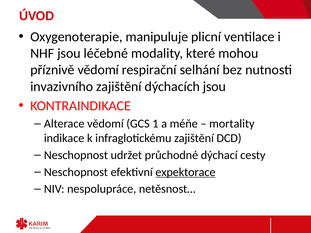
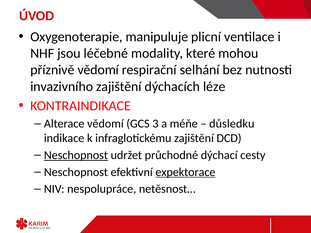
dýchacích jsou: jsou -> léze (214, 87)
1: 1 -> 3 (155, 124)
mortality: mortality -> důsledku (232, 124)
Neschopnost underline: none -> present (76, 155)
